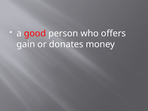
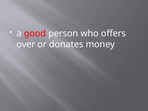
gain: gain -> over (26, 44)
